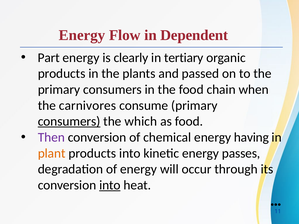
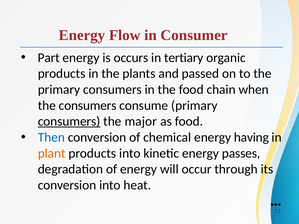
Dependent: Dependent -> Consumer (194, 35)
clearly: clearly -> occurs (131, 58)
the carnivores: carnivores -> consumers (88, 106)
which: which -> major (141, 122)
Then colour: purple -> blue (51, 137)
into underline: present -> none (110, 185)
